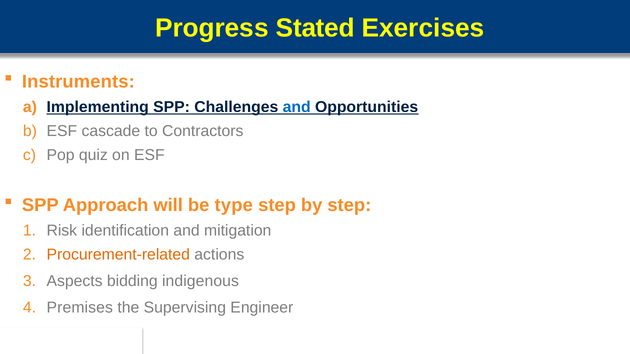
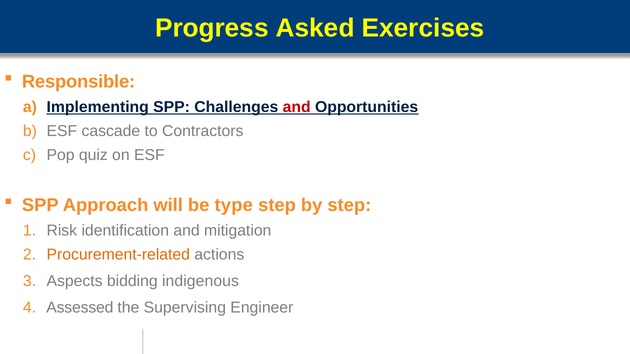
Stated: Stated -> Asked (315, 28)
Instruments: Instruments -> Responsible (79, 82)
and colour: blue -> red (297, 107)
Premises: Premises -> Assessed (80, 308)
